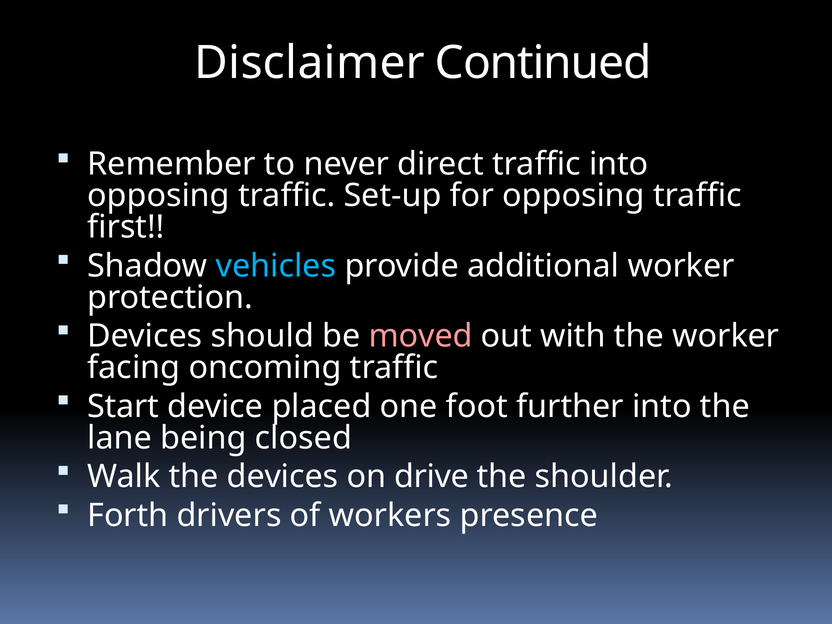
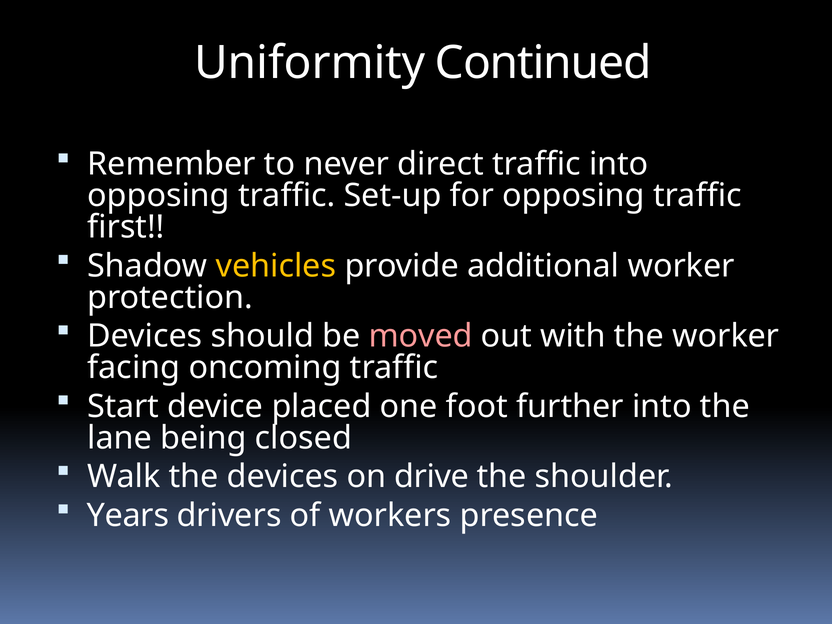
Disclaimer: Disclaimer -> Uniformity (310, 63)
vehicles colour: light blue -> yellow (276, 266)
Forth: Forth -> Years (128, 515)
